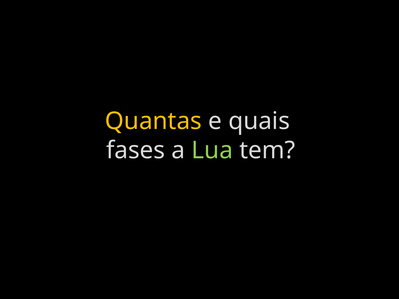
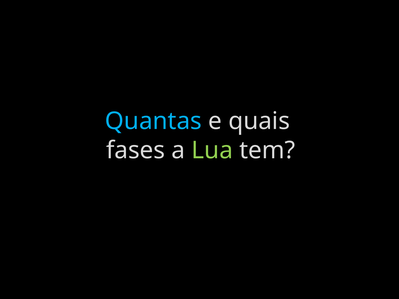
Quantas colour: yellow -> light blue (153, 121)
